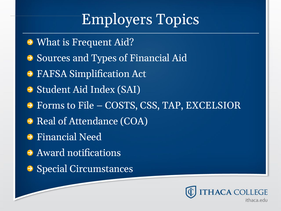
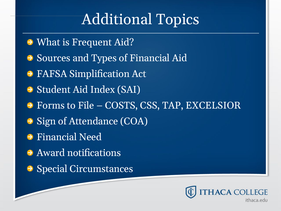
Employers: Employers -> Additional (117, 19)
Real: Real -> Sign (46, 121)
